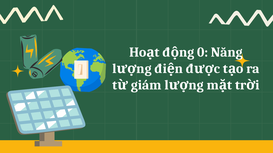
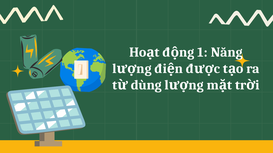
0: 0 -> 1 (202, 52)
giám: giám -> dùng (146, 85)
